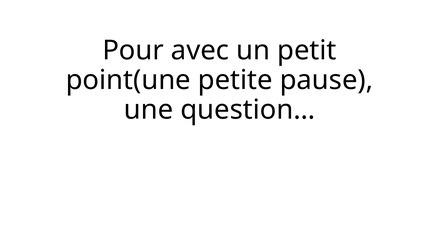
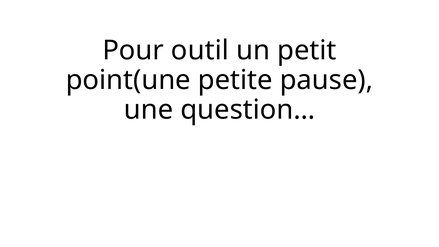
avec: avec -> outil (200, 50)
